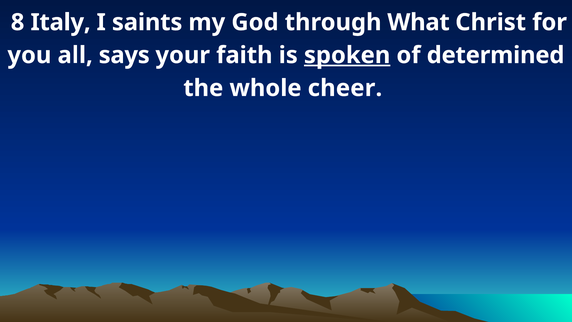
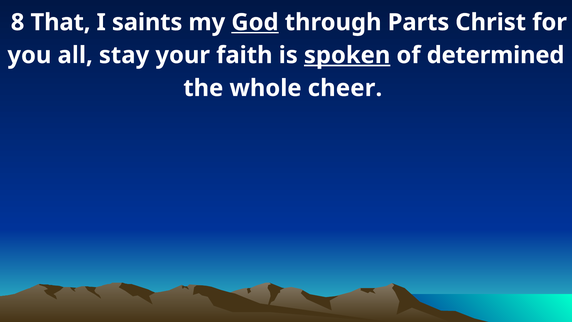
Italy: Italy -> That (61, 22)
God underline: none -> present (255, 22)
What: What -> Parts (418, 22)
says: says -> stay (124, 55)
